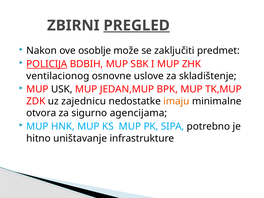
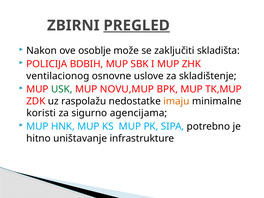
predmet: predmet -> skladišta (218, 51)
POLICIJA underline: present -> none (47, 64)
USK colour: black -> green (62, 89)
JEDAN,MUP: JEDAN,MUP -> NOVU,MUP (127, 89)
zajednicu: zajednicu -> raspolažu (84, 101)
otvora: otvora -> koristi (41, 113)
